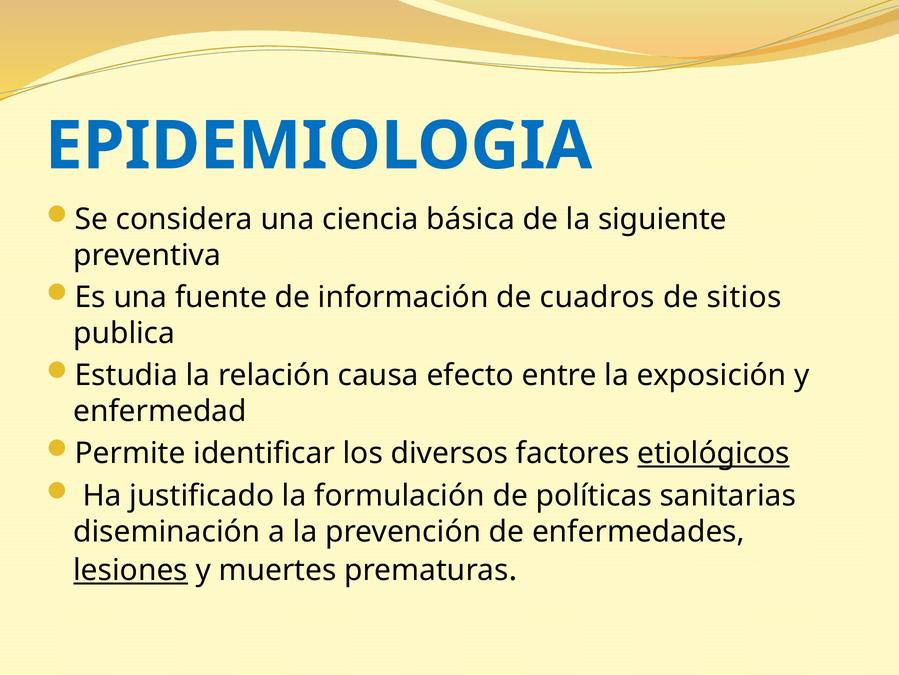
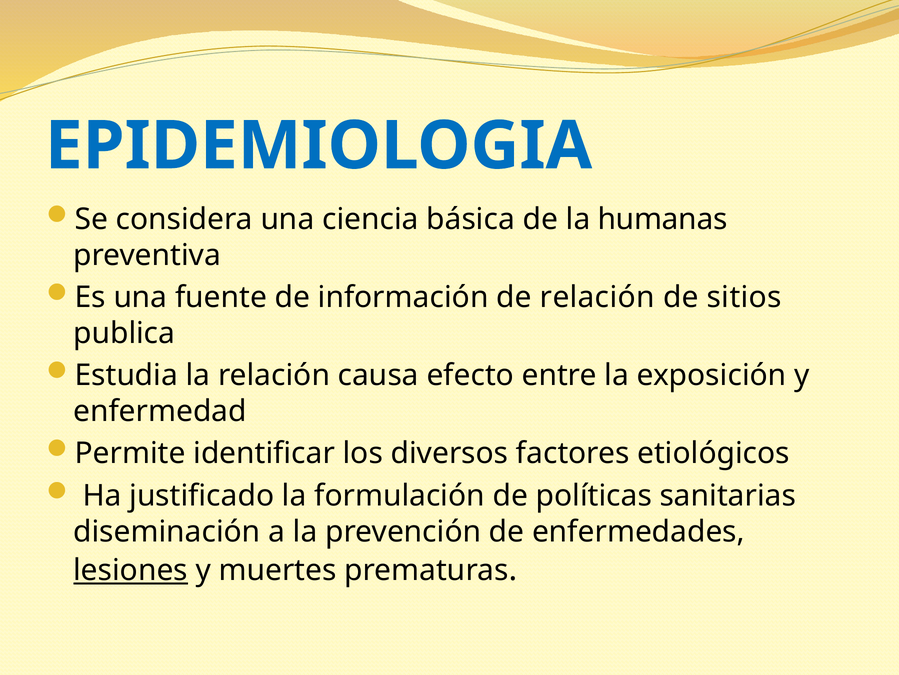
siguiente: siguiente -> humanas (663, 219)
de cuadros: cuadros -> relación (597, 297)
etiológicos underline: present -> none (713, 453)
